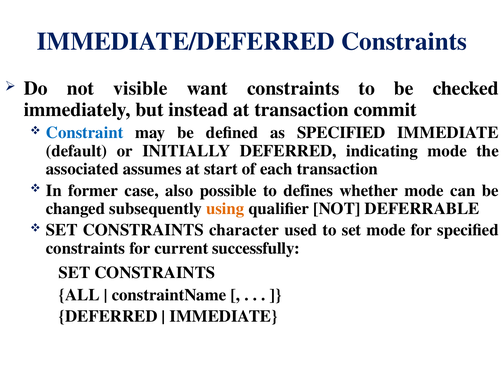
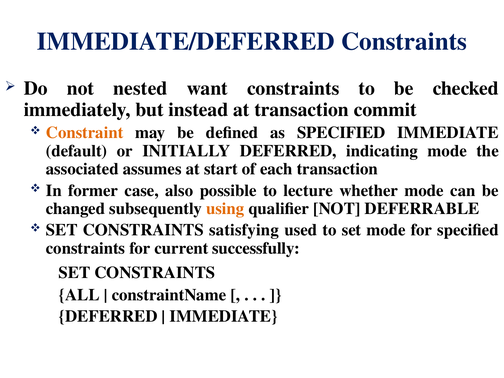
visible: visible -> nested (140, 88)
Constraint colour: blue -> orange (85, 133)
defines: defines -> lecture (308, 190)
character: character -> satisfying (244, 230)
